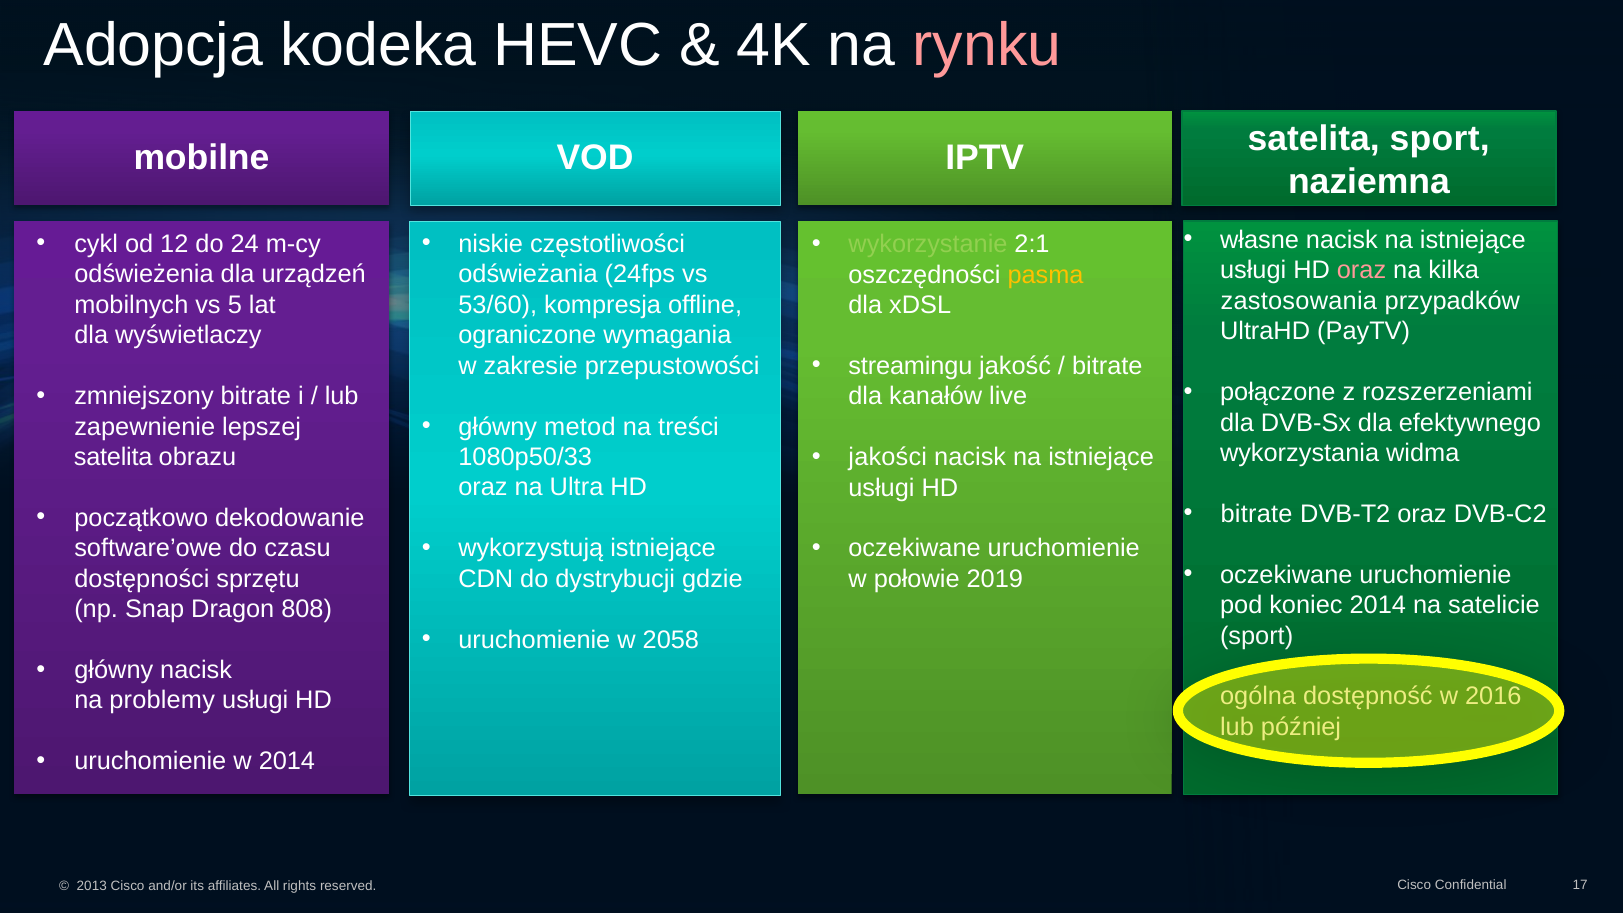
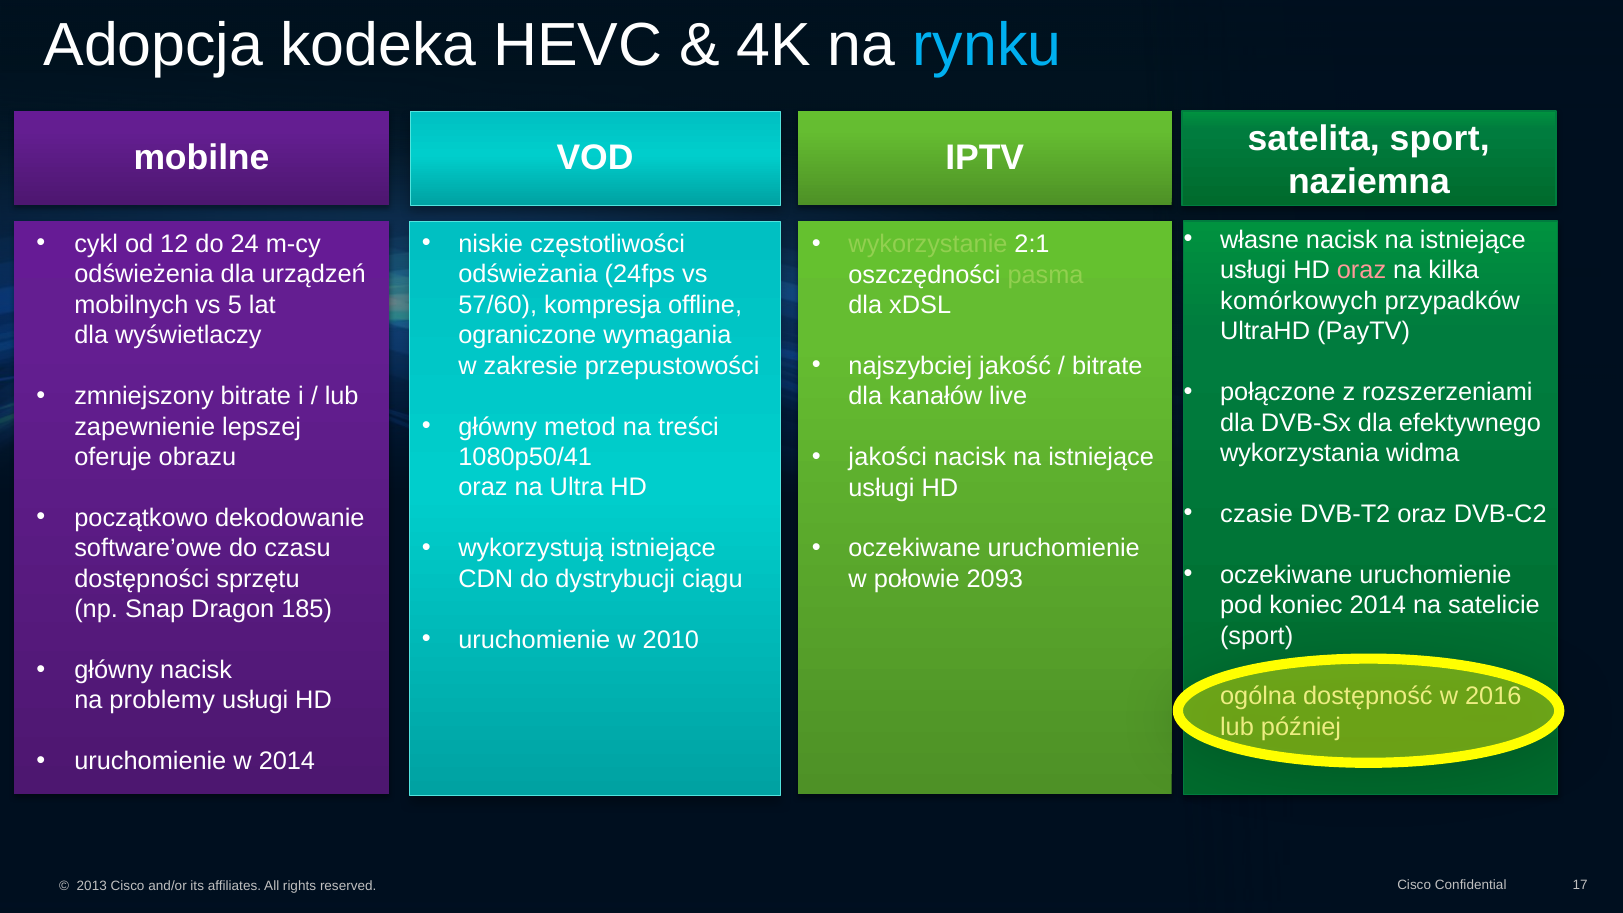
rynku colour: pink -> light blue (987, 45)
pasma colour: yellow -> light green (1046, 275)
zastosowania: zastosowania -> komórkowych (1299, 301)
53/60: 53/60 -> 57/60 (498, 305)
streamingu: streamingu -> najszybciej (910, 366)
satelita: satelita -> oferuje (113, 457)
1080p50/33: 1080p50/33 -> 1080p50/41 (525, 457)
bitrate: bitrate -> czasie (1257, 514)
gdzie: gdzie -> ciągu (712, 579)
2019: 2019 -> 2093 (995, 579)
808: 808 -> 185 (307, 609)
2058: 2058 -> 2010 (671, 640)
